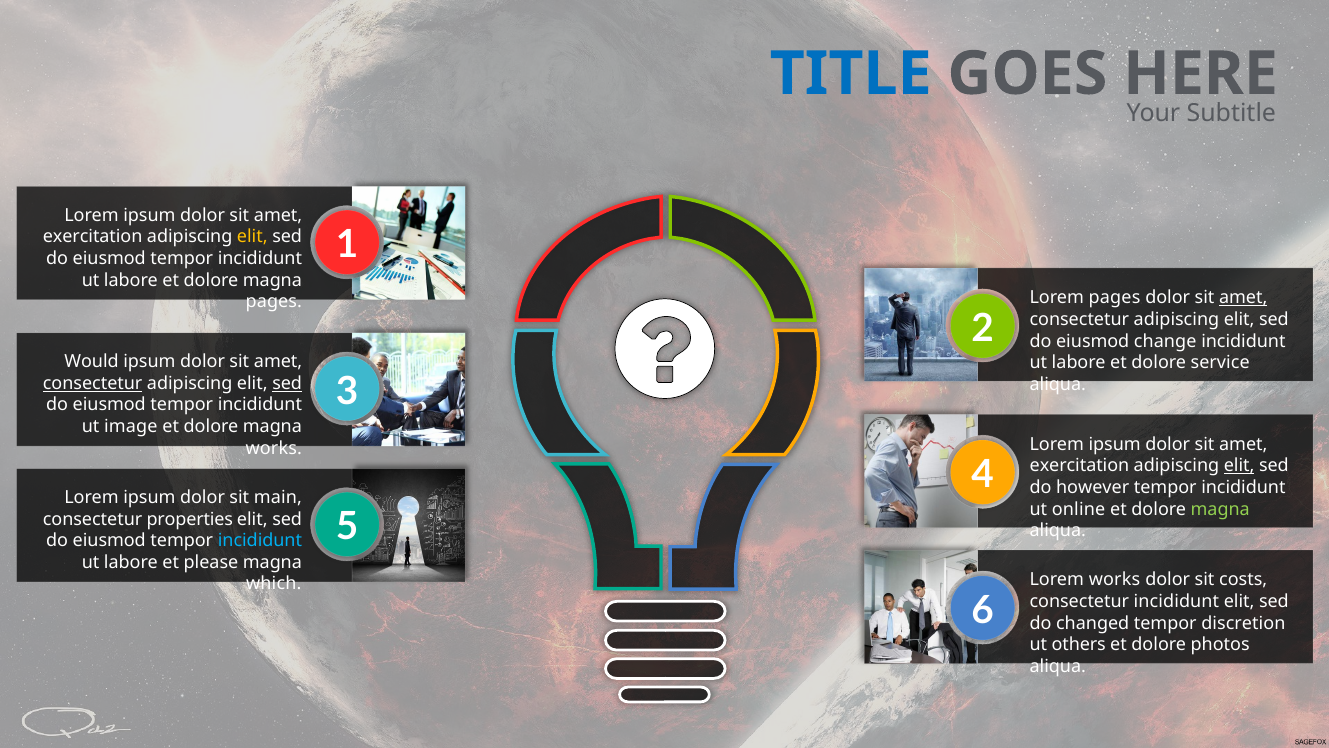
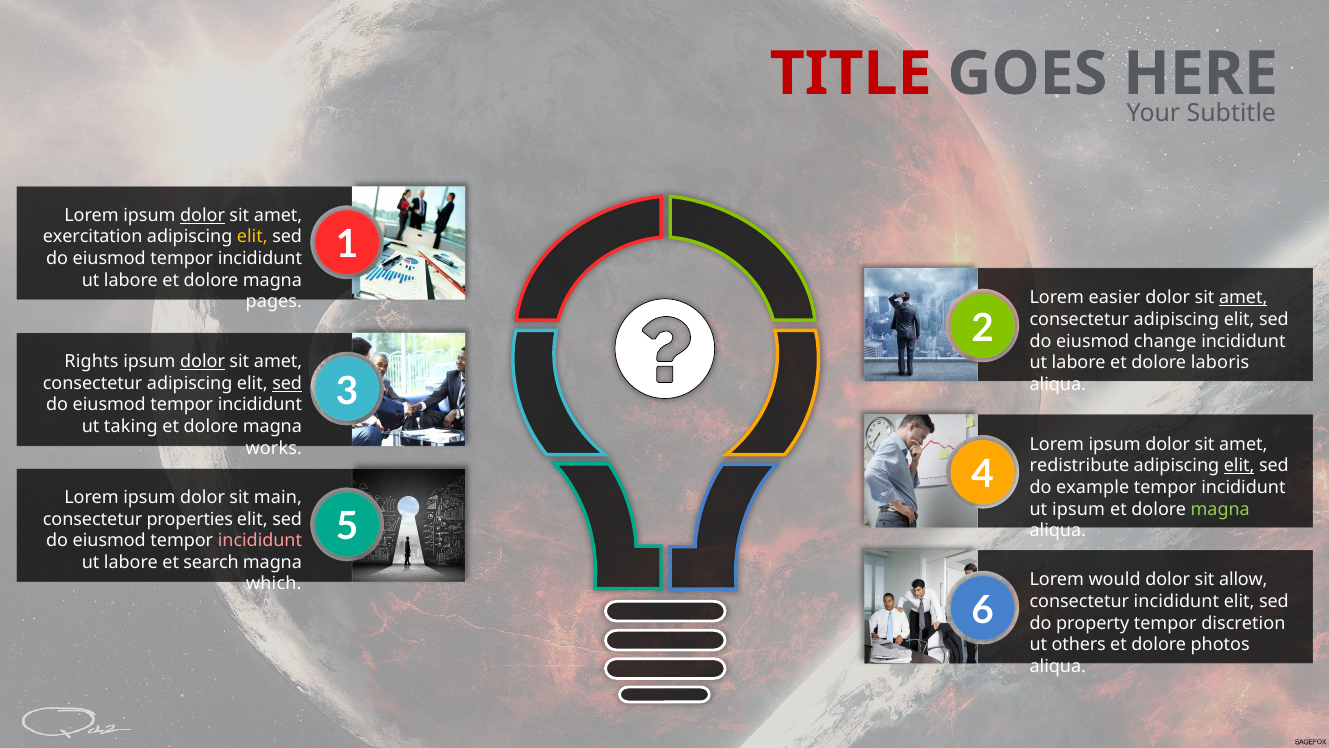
TITLE colour: blue -> red (851, 74)
dolor underline: none -> present (203, 215)
Lorem pages: pages -> easier (1115, 298)
Would: Would -> Rights (91, 361)
dolor underline: none -> present (203, 361)
service: service -> laboris (1220, 363)
consectetur underline: present -> none (93, 383)
image: image -> taking (131, 426)
exercitation: exercitation -> redistribute (1079, 466)
however: however -> example (1093, 487)
ut online: online -> ipsum (1079, 509)
incididunt colour: light blue -> pink (260, 540)
please: please -> search (211, 562)
Lorem works: works -> would (1115, 580)
costs: costs -> allow (1243, 580)
changed: changed -> property (1093, 623)
